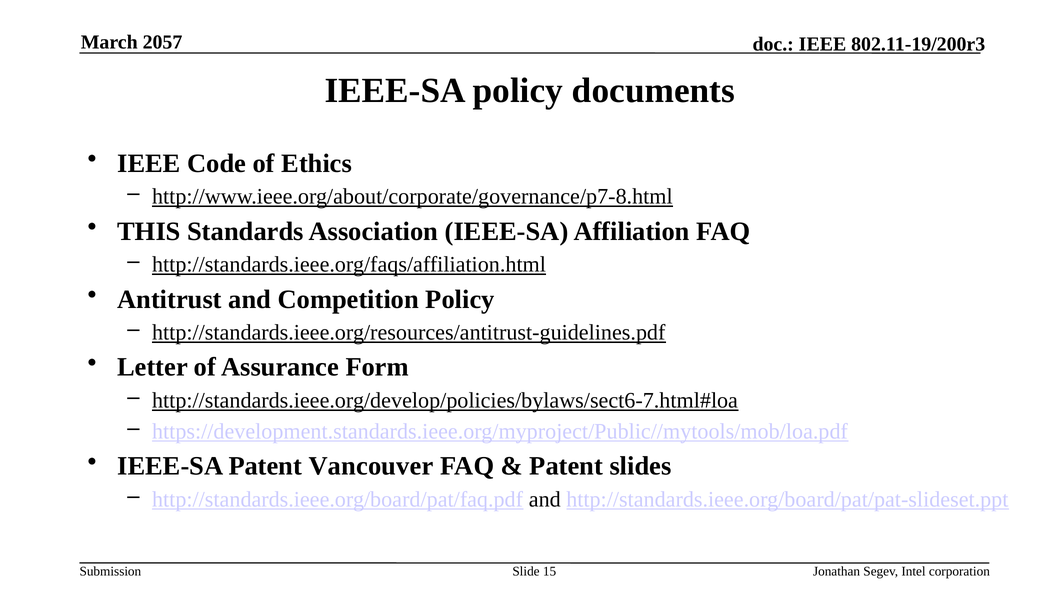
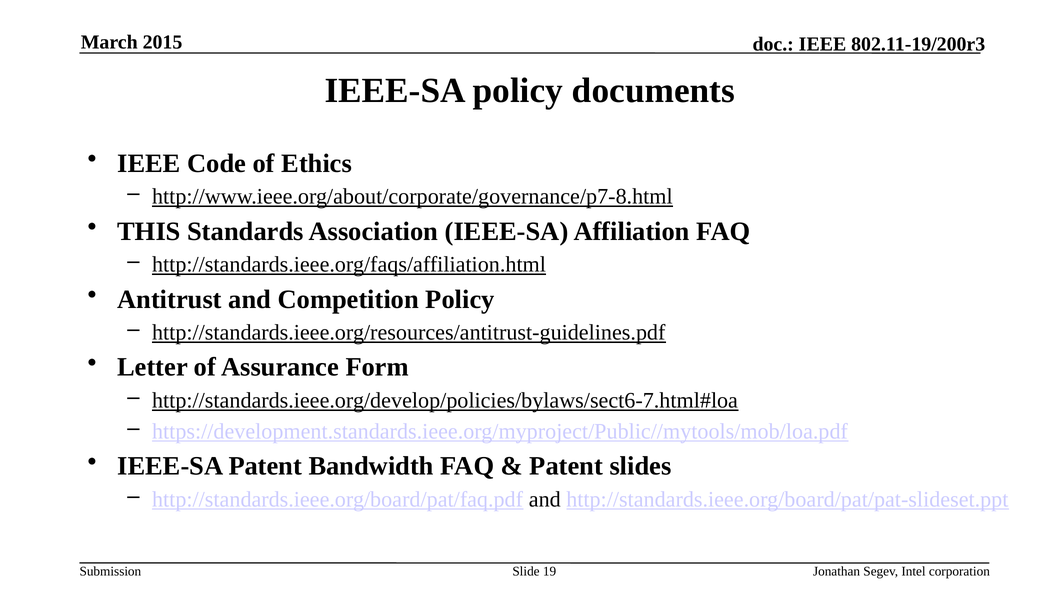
2057: 2057 -> 2015 (162, 42)
Vancouver: Vancouver -> Bandwidth (371, 466)
15: 15 -> 19 (550, 572)
